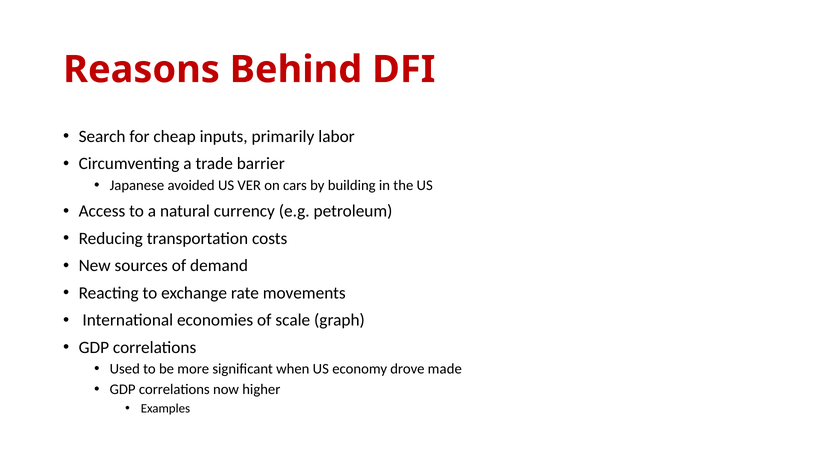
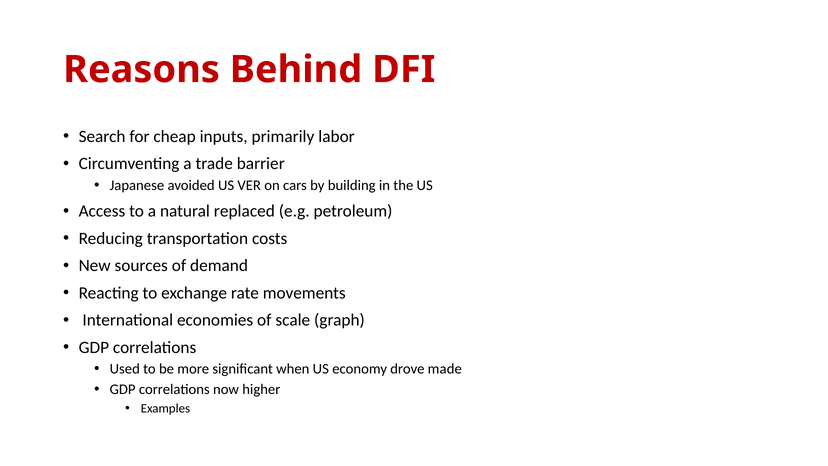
currency: currency -> replaced (244, 211)
